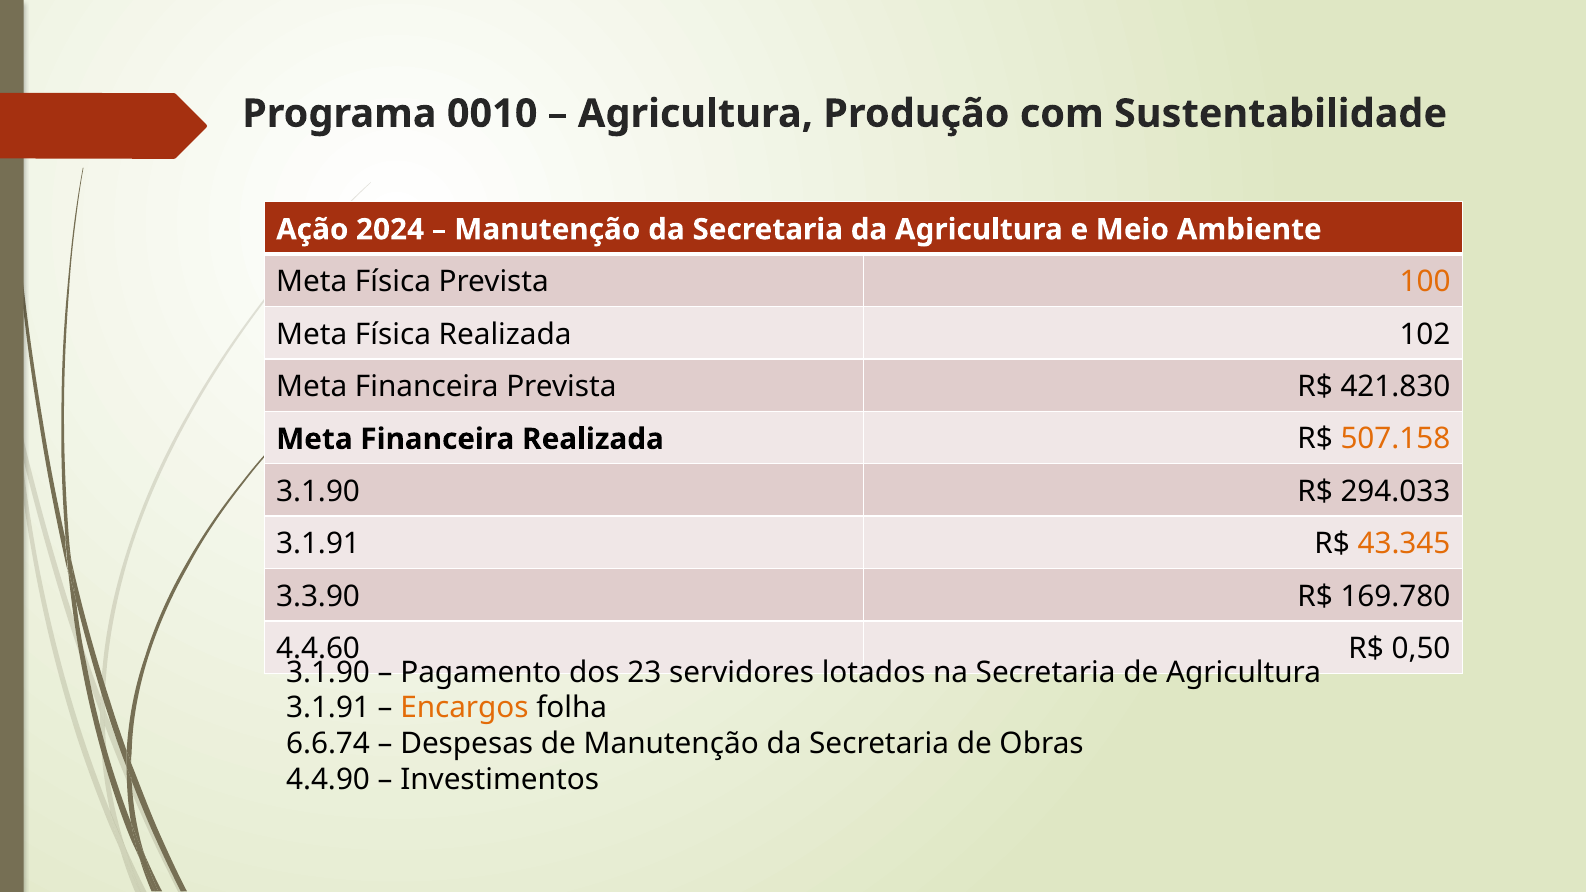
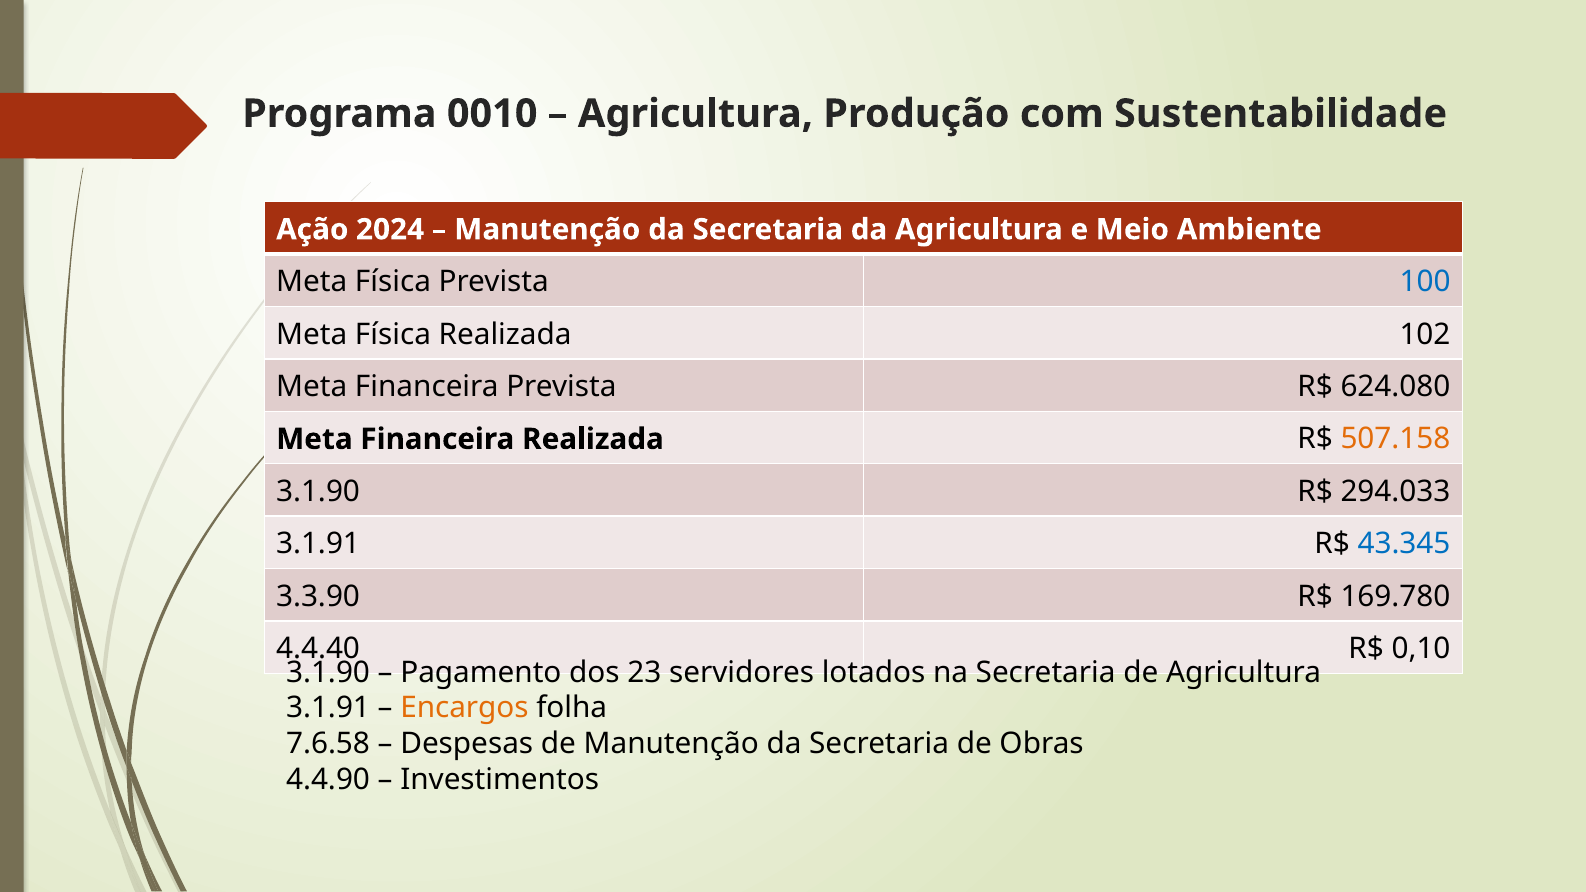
100 colour: orange -> blue (1425, 282)
421.830: 421.830 -> 624.080 (1395, 387)
43.345 colour: orange -> blue (1404, 544)
4.4.60: 4.4.60 -> 4.4.40 (318, 649)
0,50: 0,50 -> 0,10 (1421, 649)
6.6.74: 6.6.74 -> 7.6.58 (328, 744)
